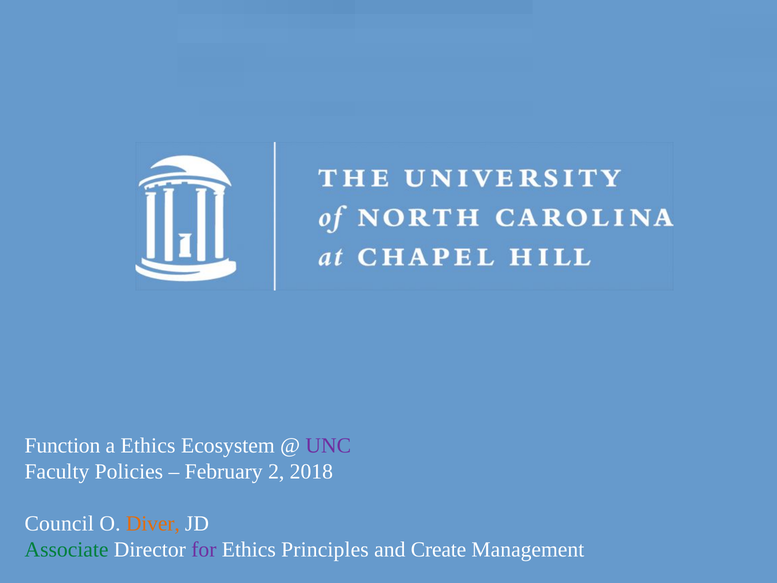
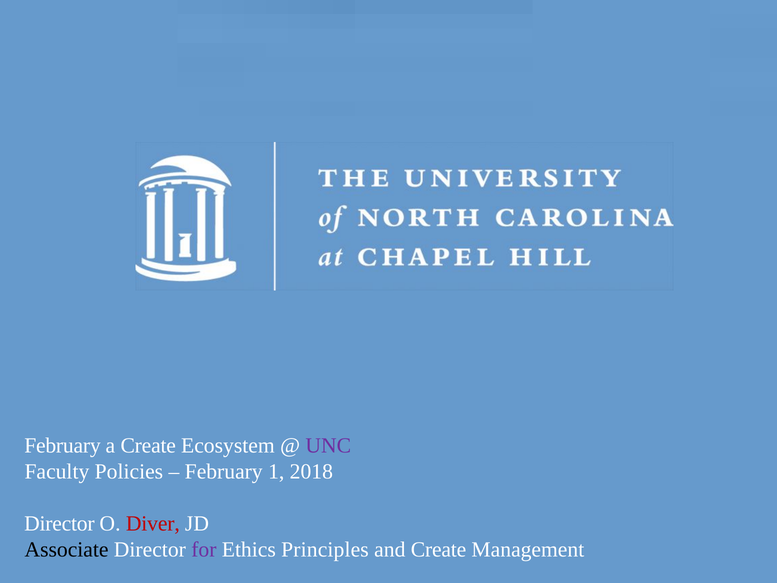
Function: Function -> February (62, 446)
a Ethics: Ethics -> Create (148, 446)
2: 2 -> 1 (276, 472)
Council: Council -> Director (59, 523)
Diver colour: orange -> red (153, 523)
Associate colour: green -> black (67, 549)
